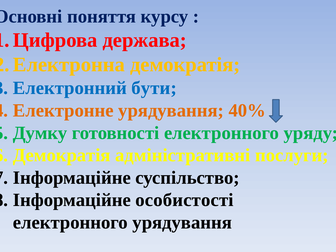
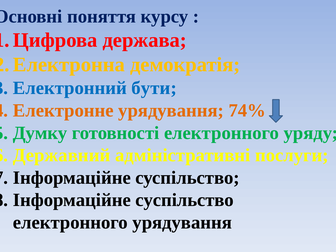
40%: 40% -> 74% (247, 110)
Демократія: Демократія -> Державний (62, 155)
особистості: особистості -> суспільство (185, 200)
